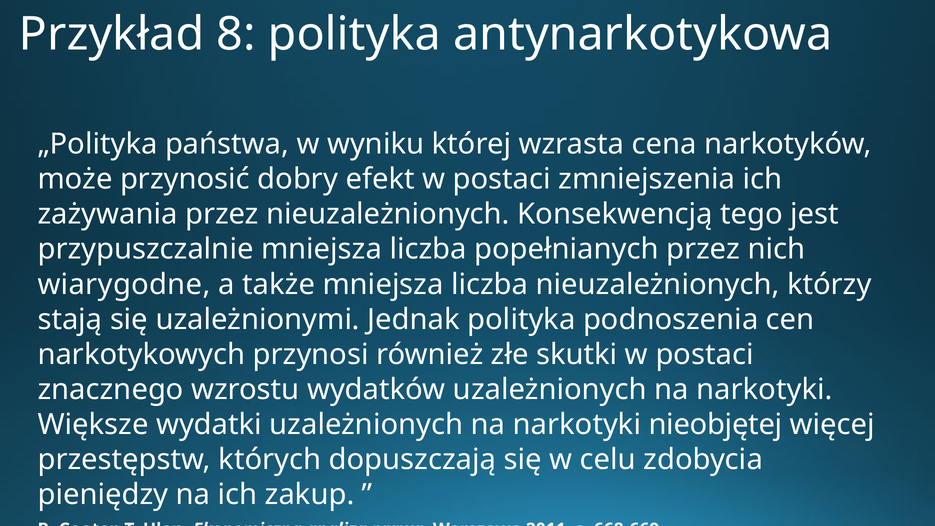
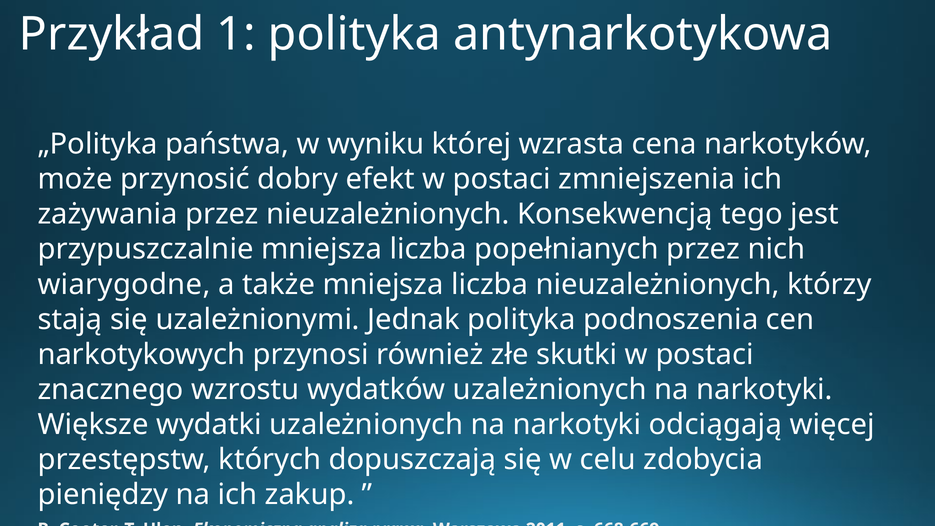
8: 8 -> 1 (236, 34)
nieobjętej: nieobjętej -> odciągają (715, 425)
